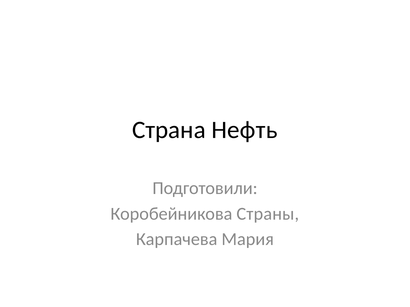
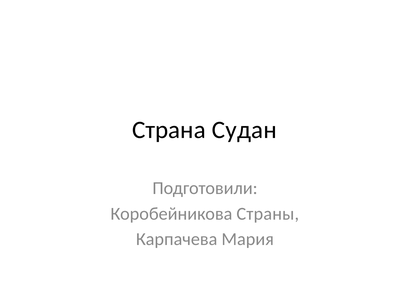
Нефть: Нефть -> Судан (244, 130)
